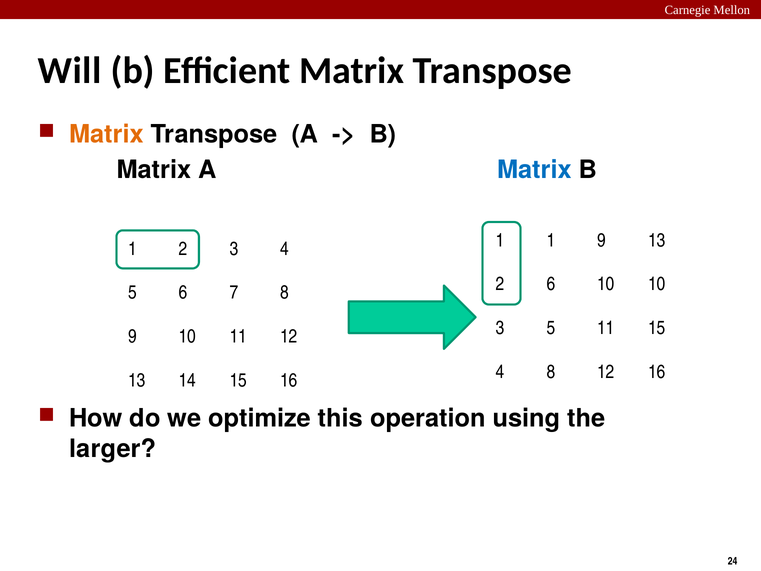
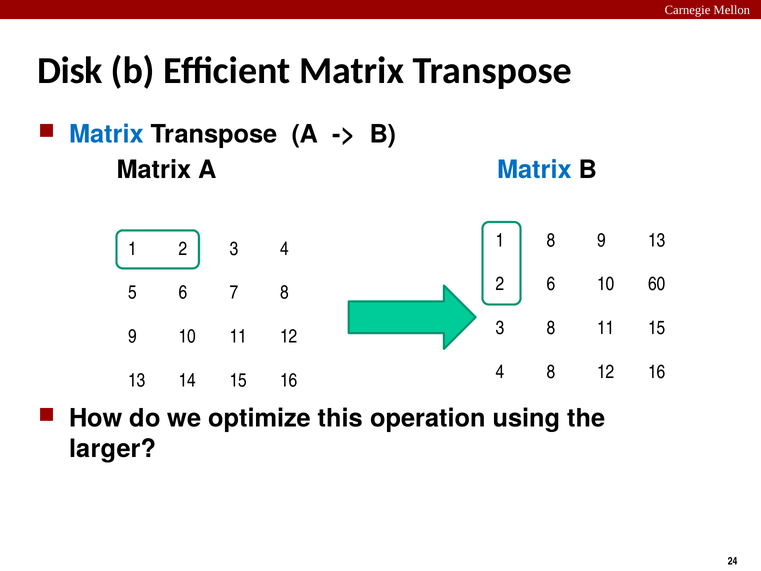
Will: Will -> Disk (70, 71)
Matrix colour: orange -> blue (106, 134)
1 1: 1 -> 8 (551, 240)
10 10: 10 -> 60 (657, 284)
3 5: 5 -> 8 (551, 328)
